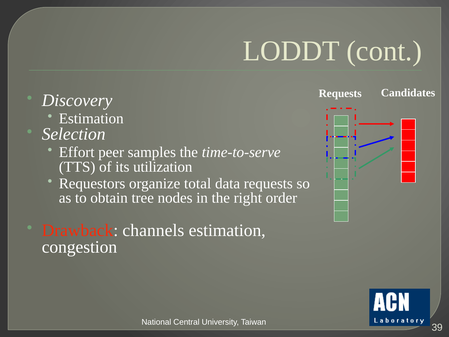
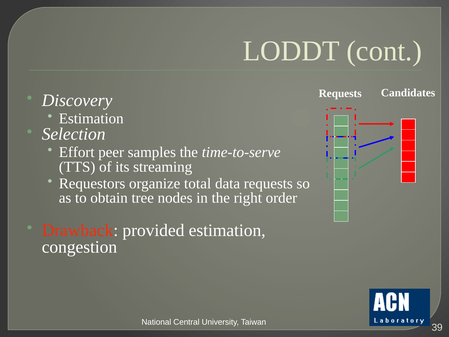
utilization: utilization -> streaming (163, 167)
channels: channels -> provided (153, 230)
